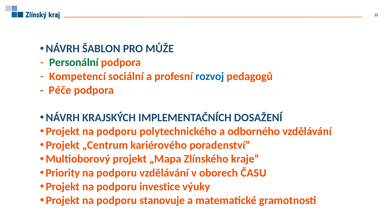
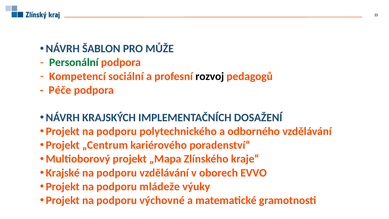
rozvoj colour: blue -> black (210, 76)
Priority: Priority -> Krajské (63, 173)
ČASU: ČASU -> EVVO (254, 173)
investice: investice -> mládeže (160, 186)
stanovuje: stanovuje -> výchovné (162, 200)
